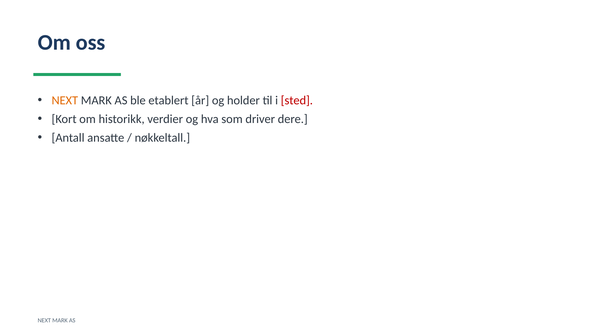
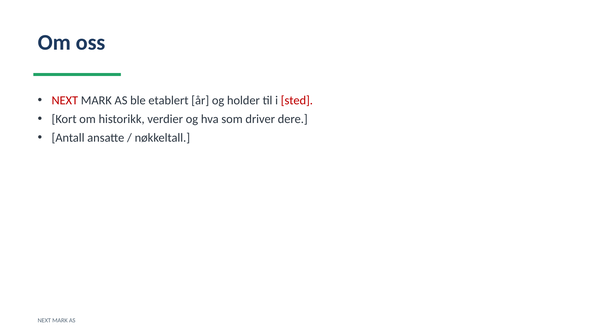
NEXT colour: orange -> red (65, 100)
